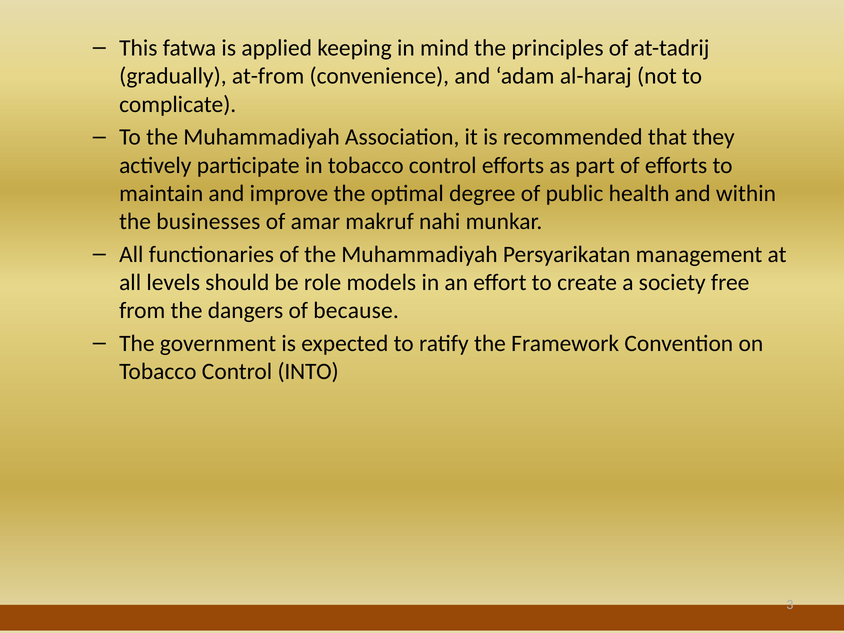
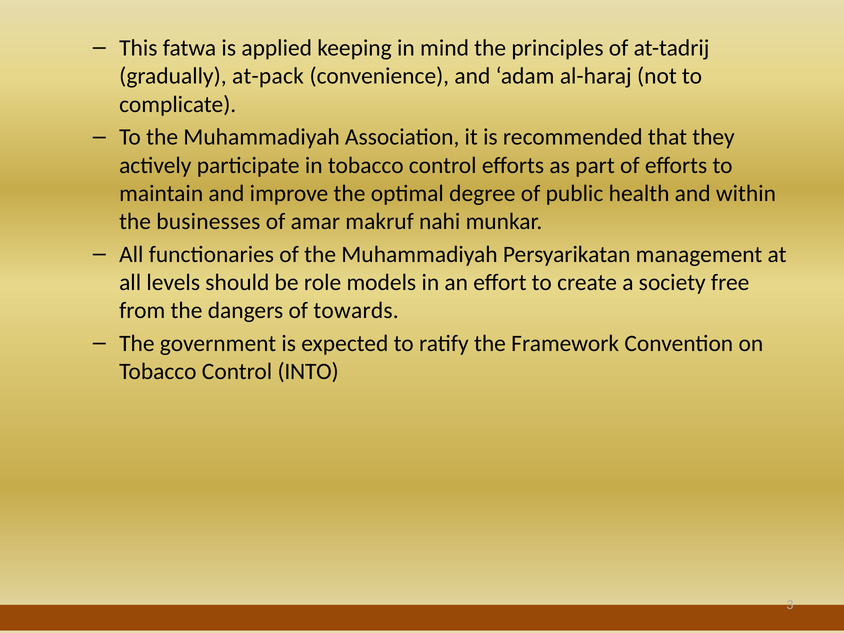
at-from: at-from -> at-pack (268, 76)
because: because -> towards (356, 311)
